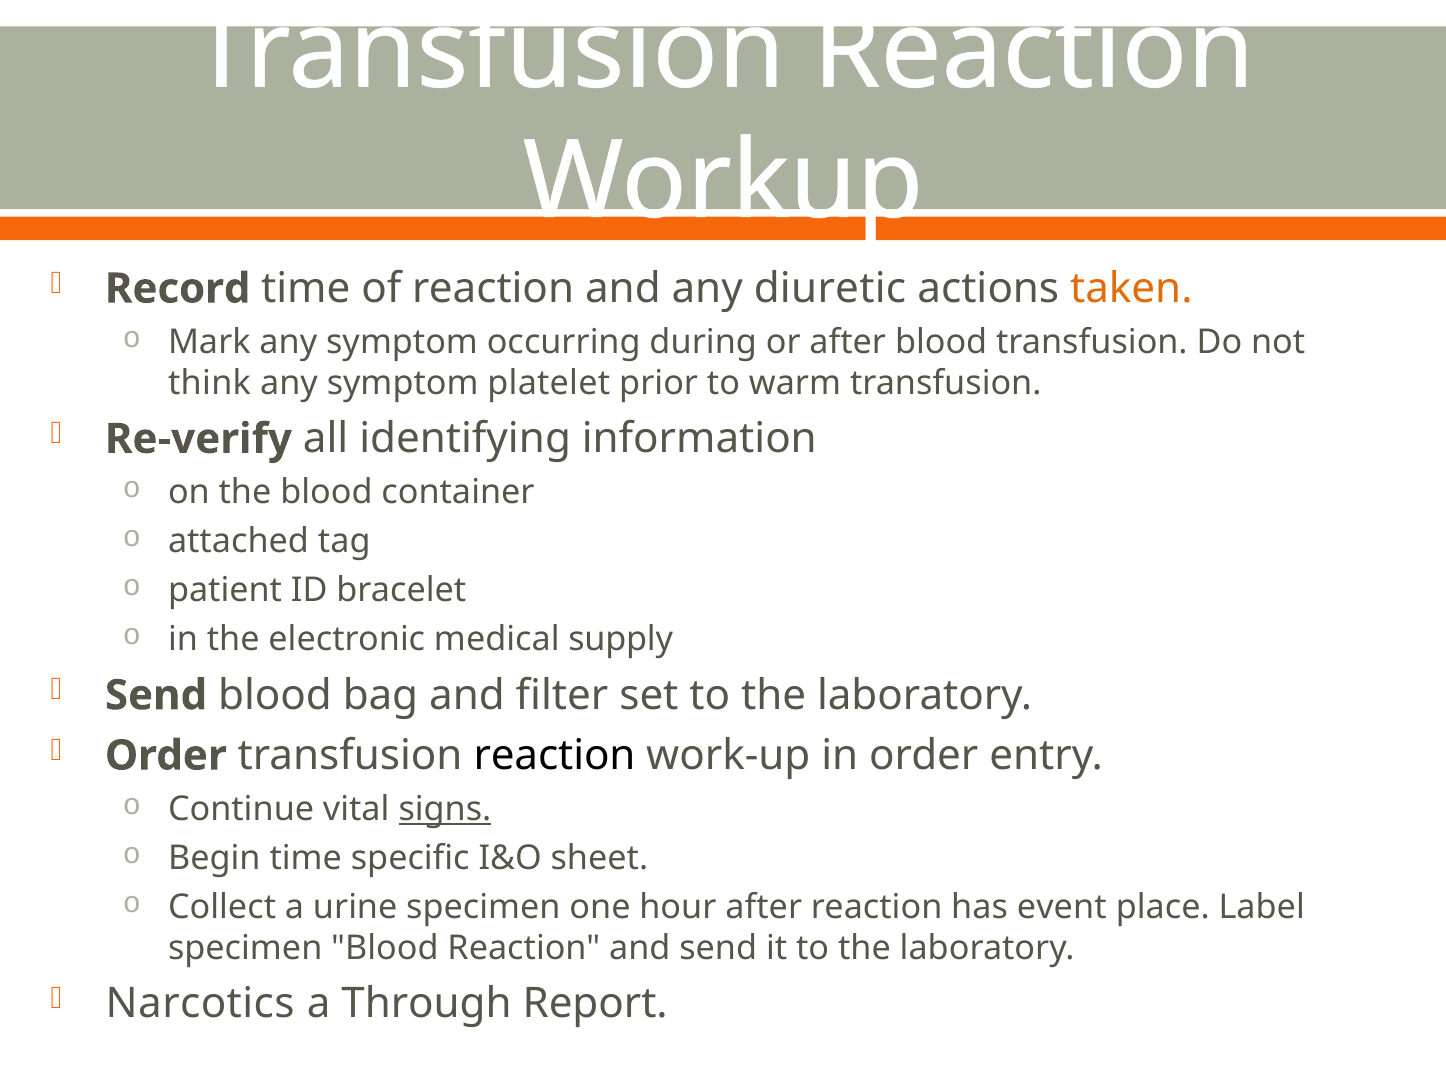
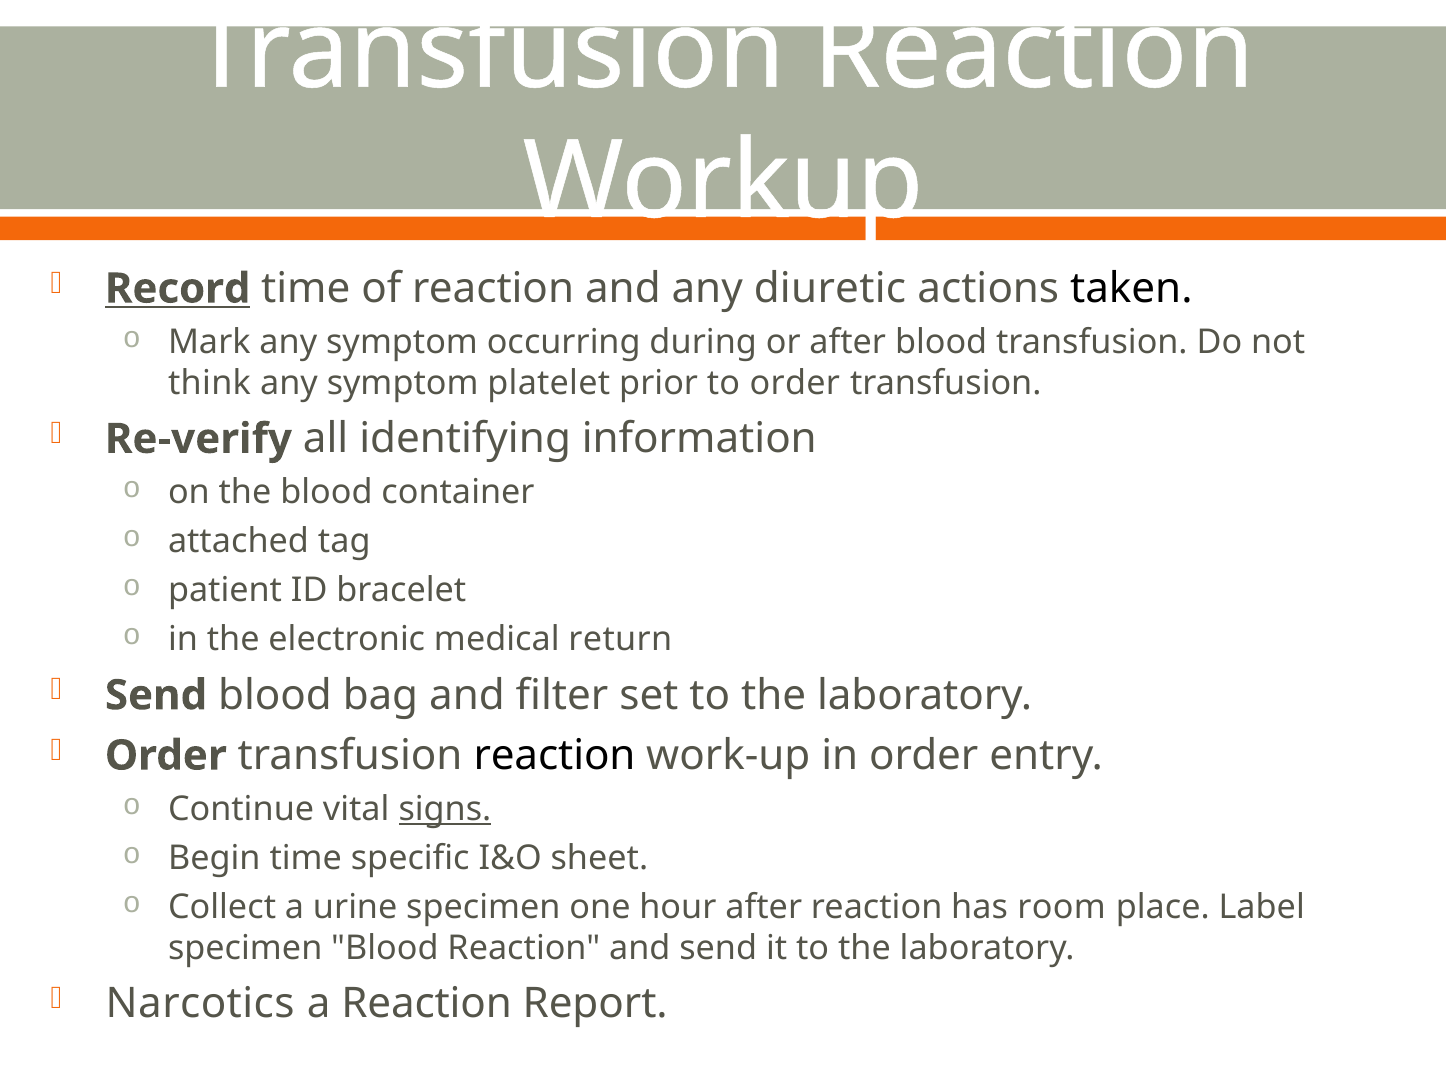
Record underline: none -> present (178, 289)
taken colour: orange -> black (1131, 289)
to warm: warm -> order (795, 383)
supply: supply -> return (620, 639)
event: event -> room (1062, 907)
a Through: Through -> Reaction (427, 1004)
